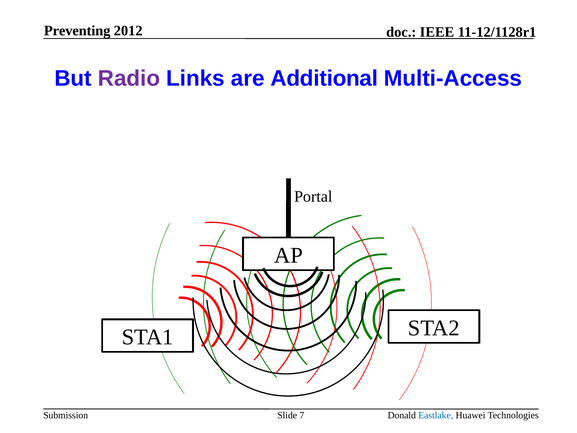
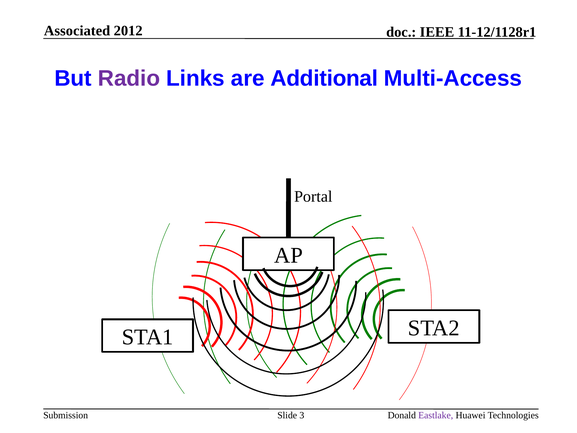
Preventing: Preventing -> Associated (77, 31)
7: 7 -> 3 (302, 415)
Eastlake colour: blue -> purple (436, 415)
